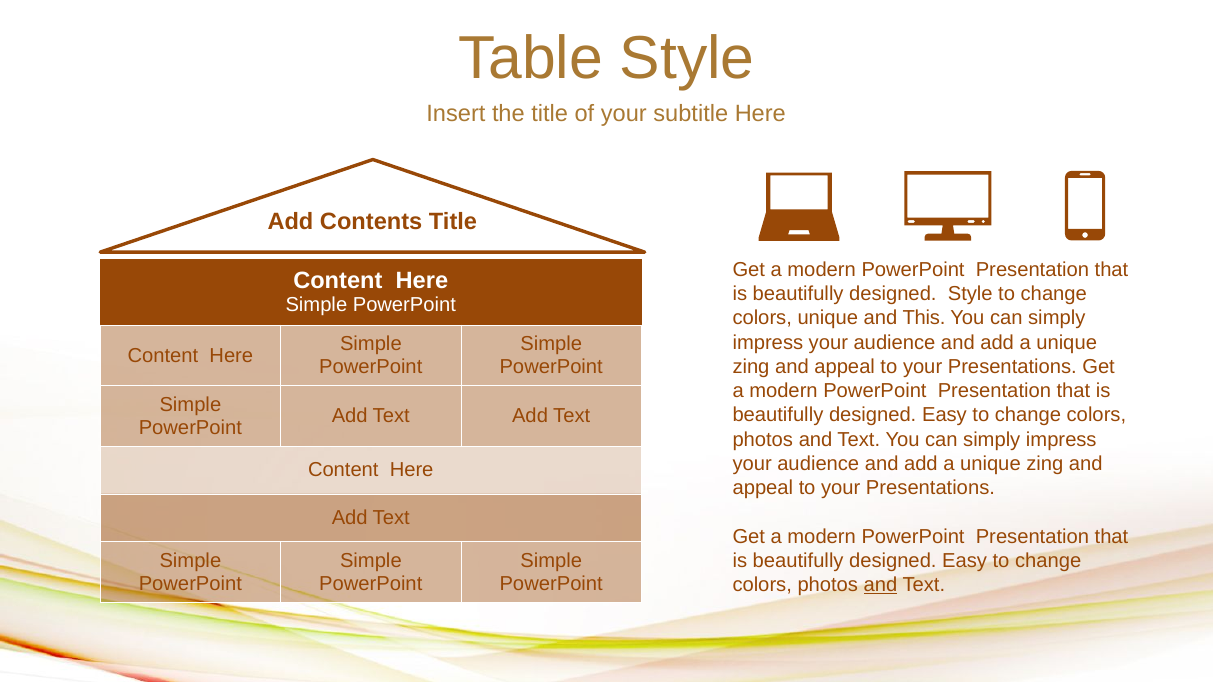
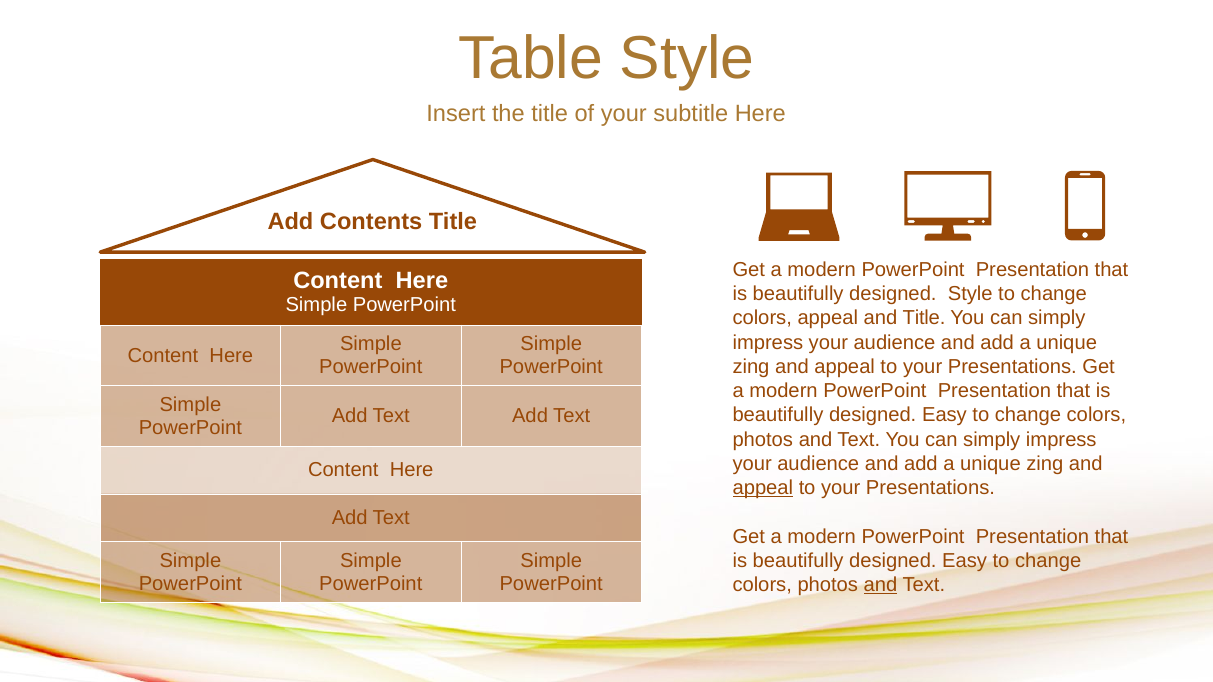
colors unique: unique -> appeal (828, 318)
and This: This -> Title (924, 318)
appeal underline: none -> present (763, 488)
